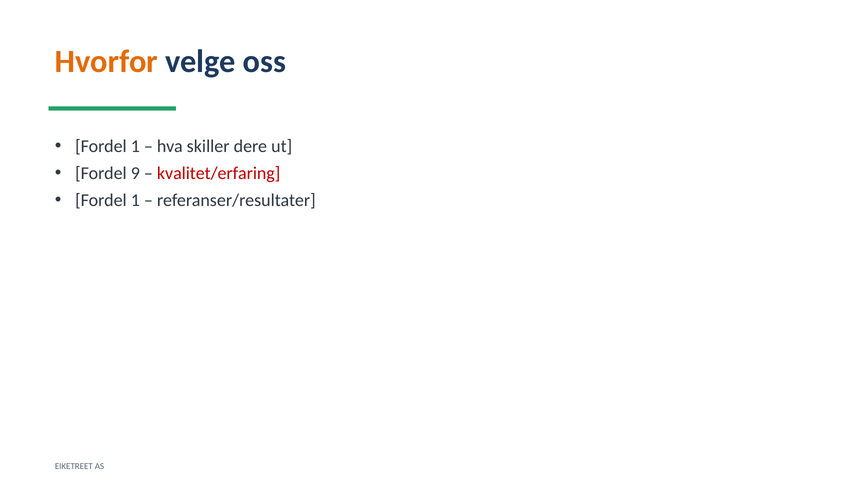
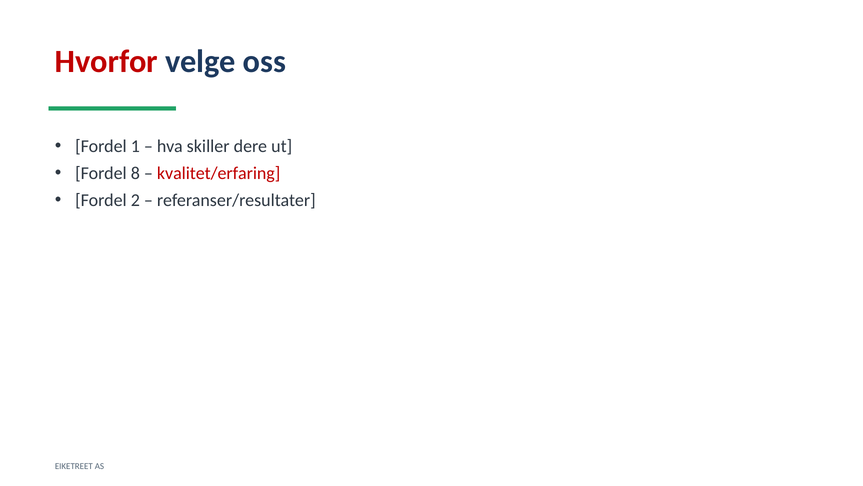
Hvorfor colour: orange -> red (106, 62)
9: 9 -> 8 (135, 173)
1: 1 -> 2 (135, 200)
